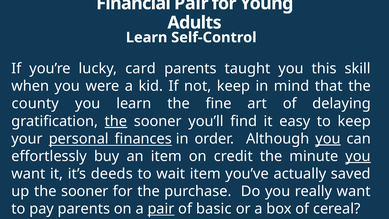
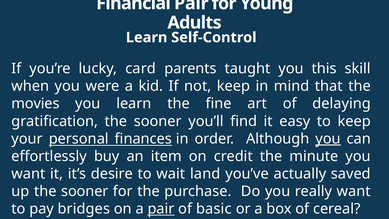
county: county -> movies (35, 104)
the underline: present -> none (116, 121)
you underline: present -> none (358, 156)
deeds: deeds -> desire (112, 174)
wait item: item -> land (205, 174)
pay parents: parents -> bridges (84, 209)
